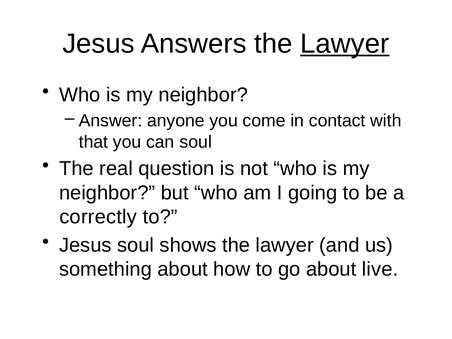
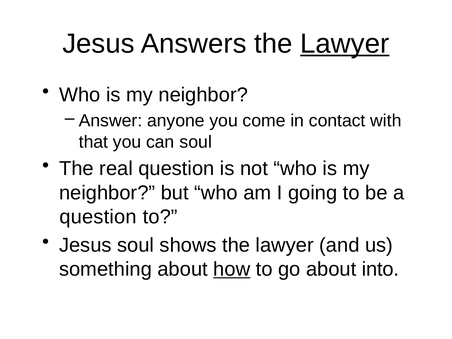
correctly: correctly -> question (98, 217)
how underline: none -> present (232, 269)
live: live -> into (380, 269)
